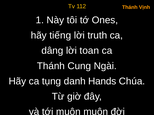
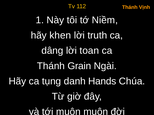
Ones: Ones -> Niềm (105, 20)
tiếng: tiếng -> khen (60, 35)
Cung: Cung -> Grain (79, 66)
